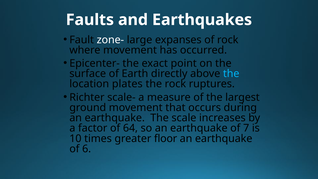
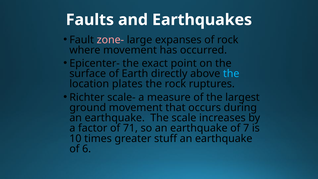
zone- colour: white -> pink (110, 40)
64: 64 -> 71 (130, 128)
floor: floor -> stuff (166, 138)
